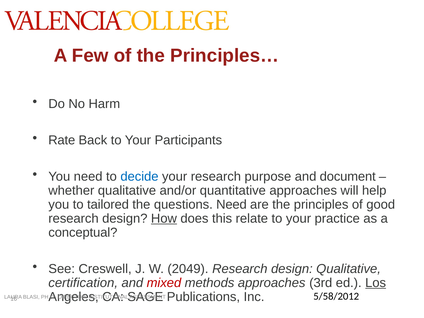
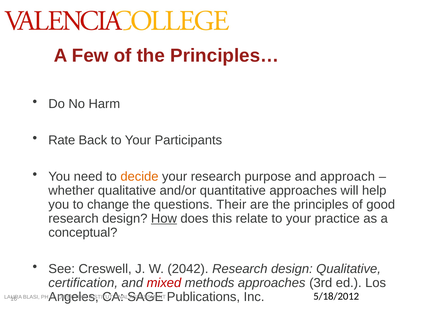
decide colour: blue -> orange (139, 177)
document: document -> approach (348, 177)
tailored: tailored -> change (108, 205)
questions Need: Need -> Their (231, 205)
2049: 2049 -> 2042 (188, 269)
Los underline: present -> none (376, 283)
5/58/2012: 5/58/2012 -> 5/18/2012 (336, 296)
